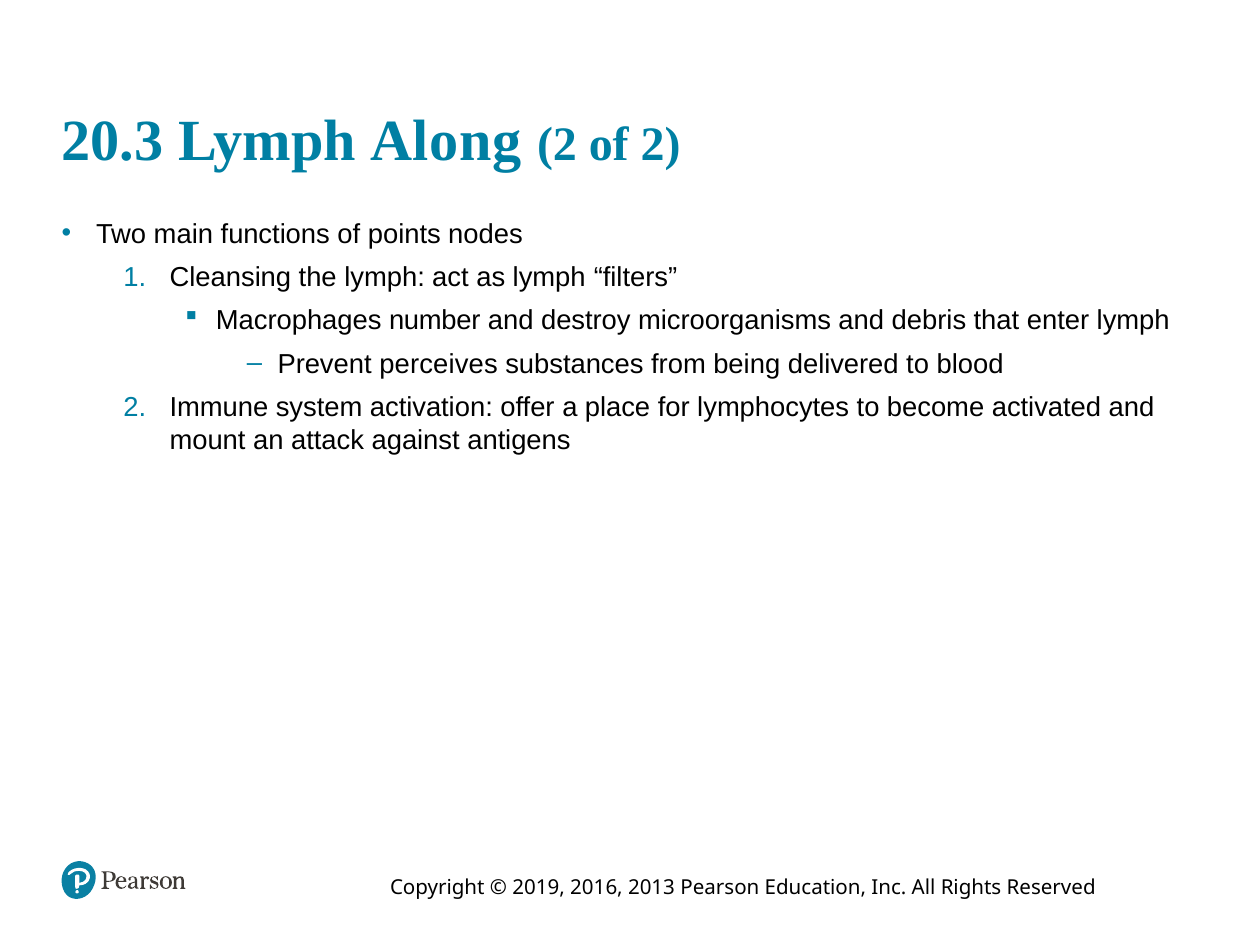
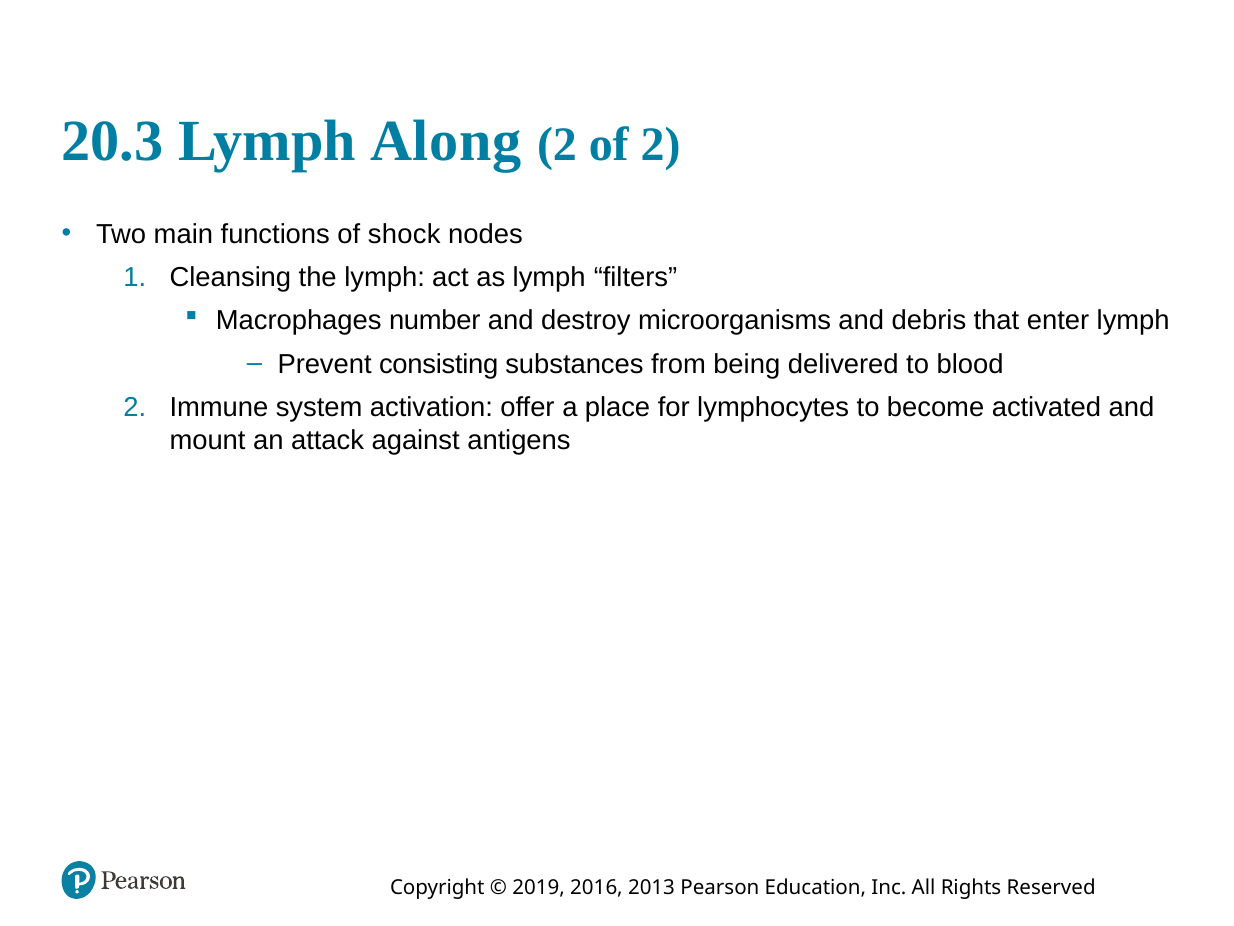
points: points -> shock (404, 234)
perceives: perceives -> consisting (439, 364)
